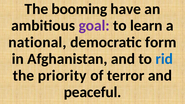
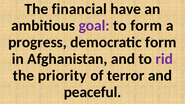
booming: booming -> financial (79, 9)
to learn: learn -> form (146, 26)
national: national -> progress (37, 42)
rid colour: blue -> purple (164, 59)
